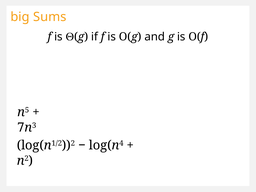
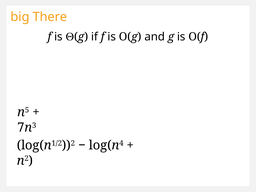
Sums: Sums -> There (50, 17)
